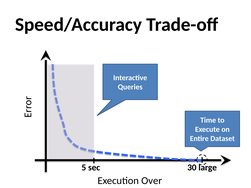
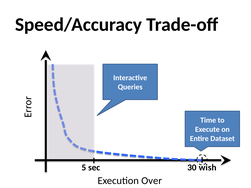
large: large -> wish (208, 168)
